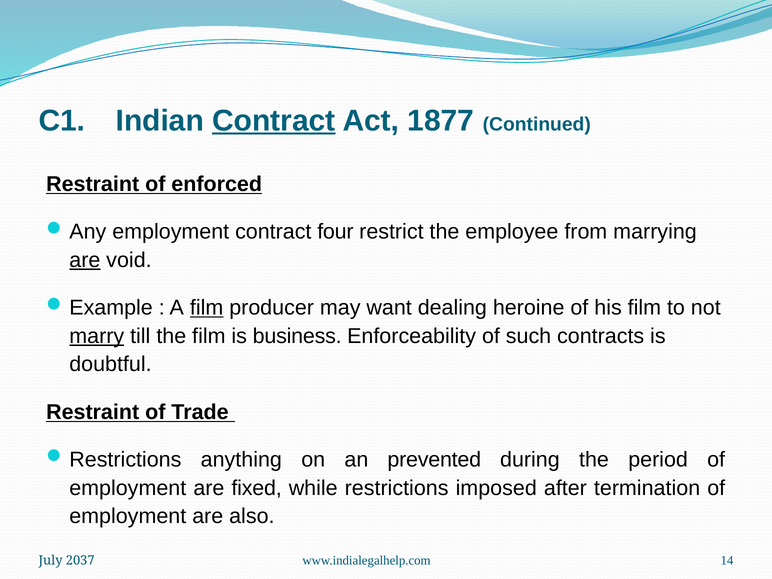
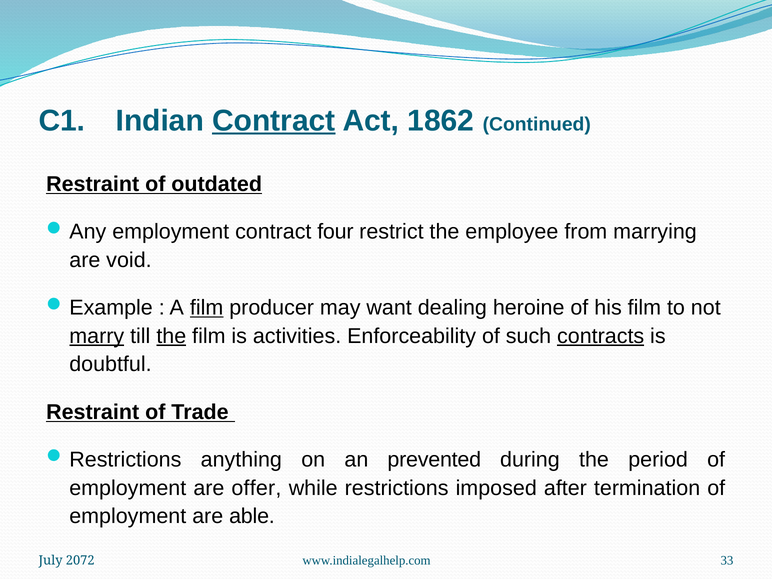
1877: 1877 -> 1862 (441, 121)
enforced: enforced -> outdated (217, 184)
are underline: present -> none (85, 260)
the underline: none -> present (171, 336)
business: business -> activities (297, 336)
contracts underline: none -> present (601, 336)
fixed: fixed -> offer (256, 488)
also: also -> able (252, 516)
2037: 2037 -> 2072 (80, 561)
14: 14 -> 33 (727, 561)
